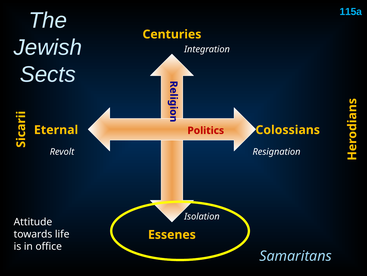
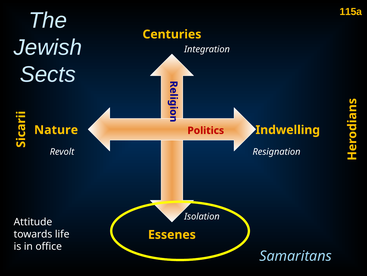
115a colour: light blue -> yellow (351, 12)
Eternal: Eternal -> Nature (56, 130)
Colossians: Colossians -> Indwelling (288, 130)
